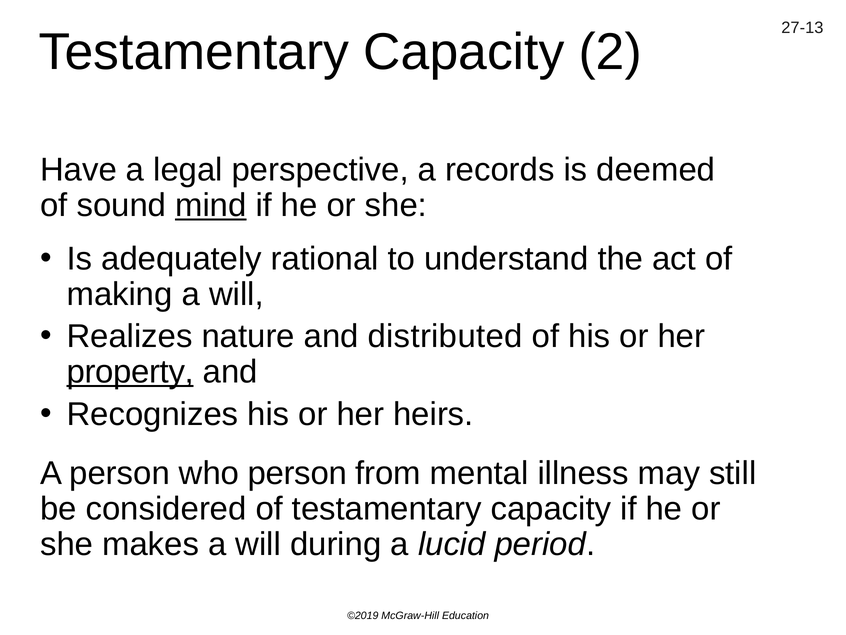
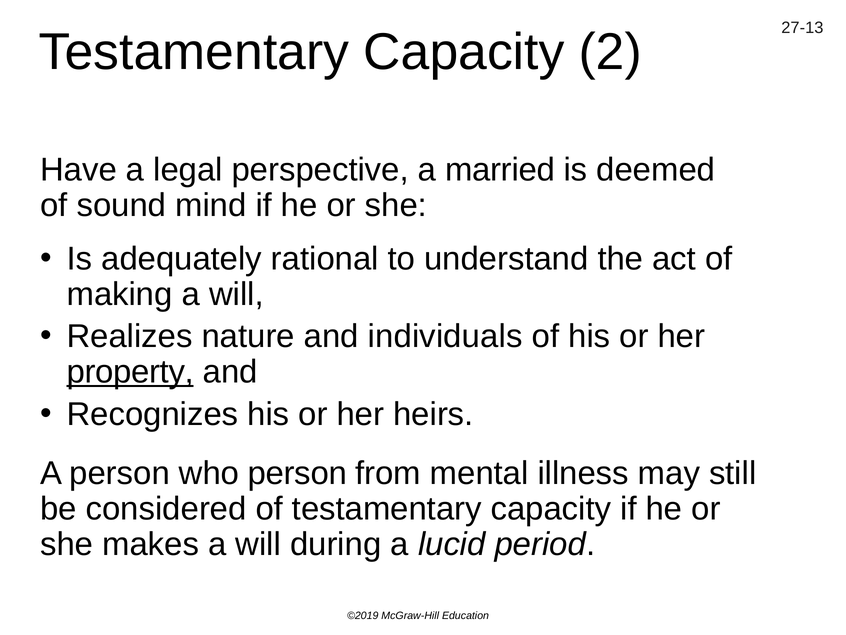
records: records -> married (500, 170)
mind underline: present -> none (211, 205)
distributed: distributed -> individuals (445, 336)
